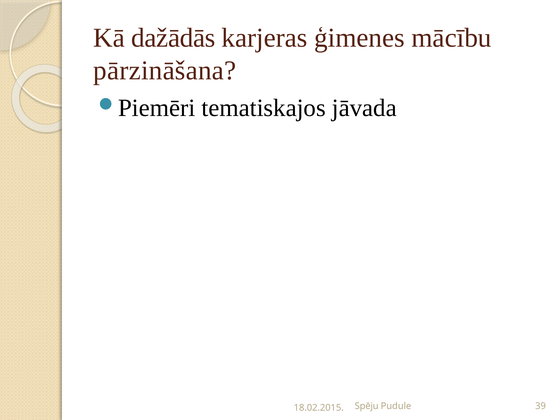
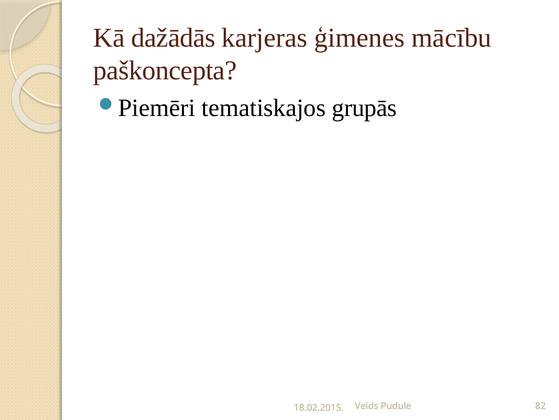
pārzināšana: pārzināšana -> paškoncepta (165, 70)
jāvada: jāvada -> grupās (364, 108)
Spēju: Spēju -> Veids (367, 405)
39: 39 -> 82 (541, 405)
